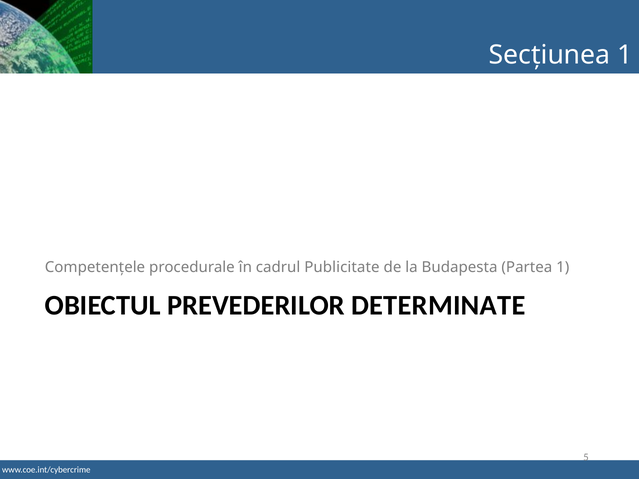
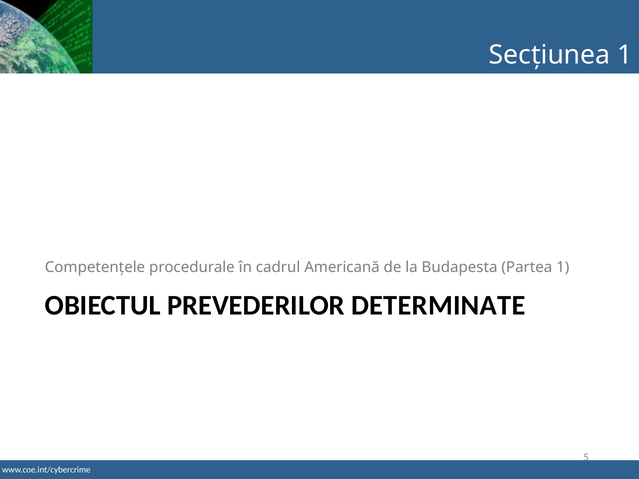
Publicitate: Publicitate -> Americană (342, 267)
